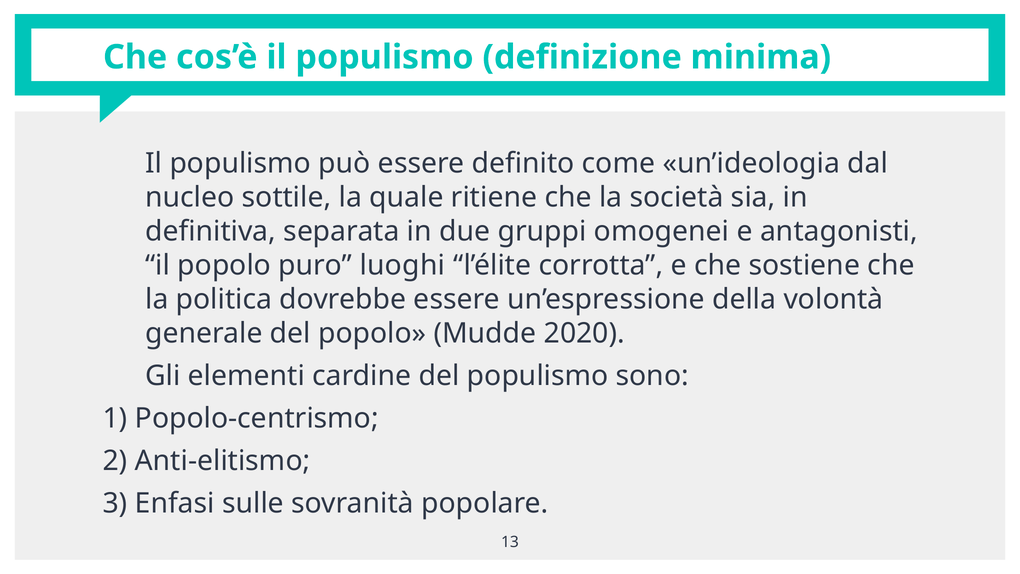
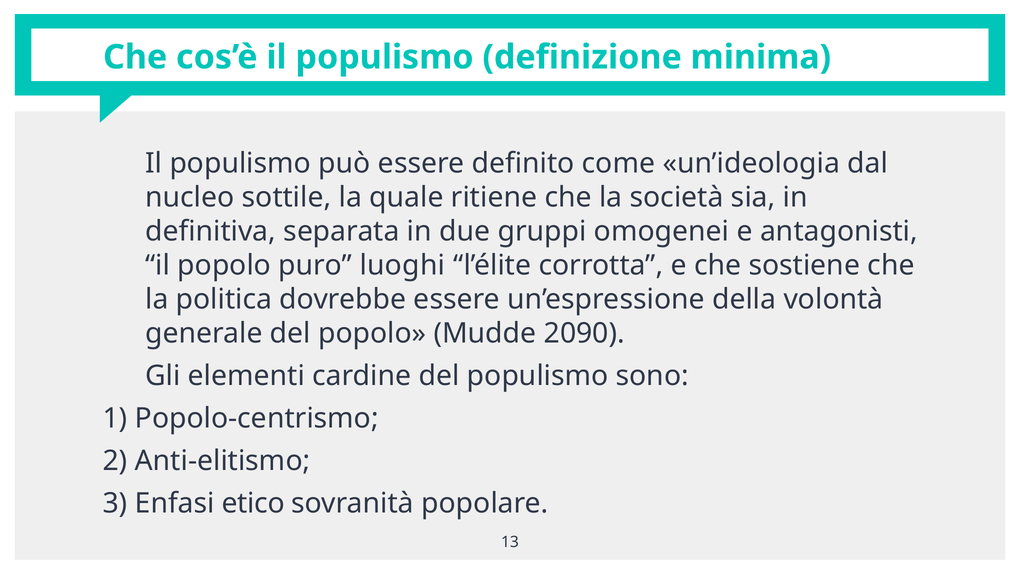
2020: 2020 -> 2090 (584, 333)
sulle: sulle -> etico (253, 503)
